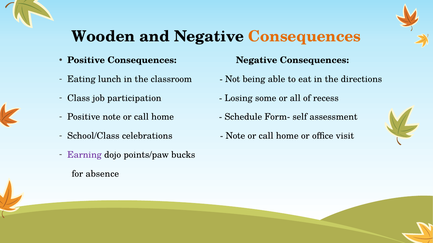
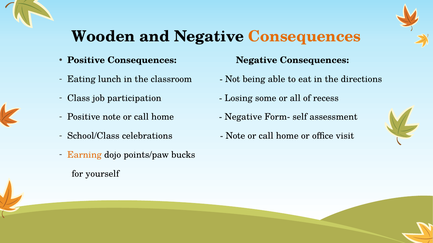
Schedule: Schedule -> Negative (243, 117)
Earning colour: purple -> orange (84, 155)
absence: absence -> yourself (102, 174)
